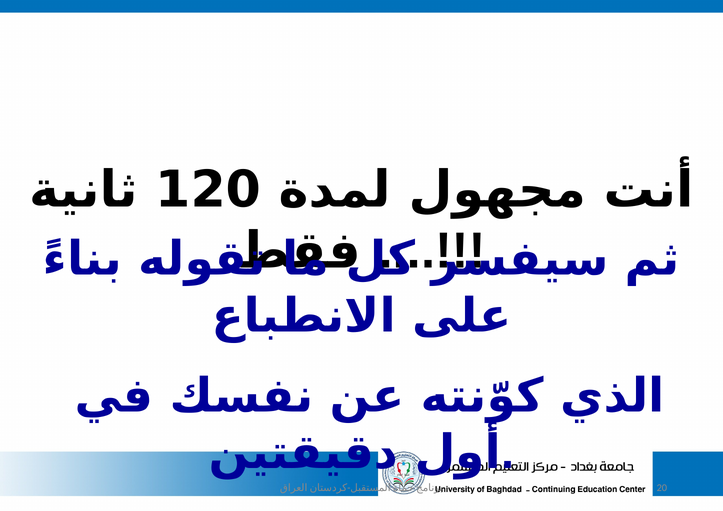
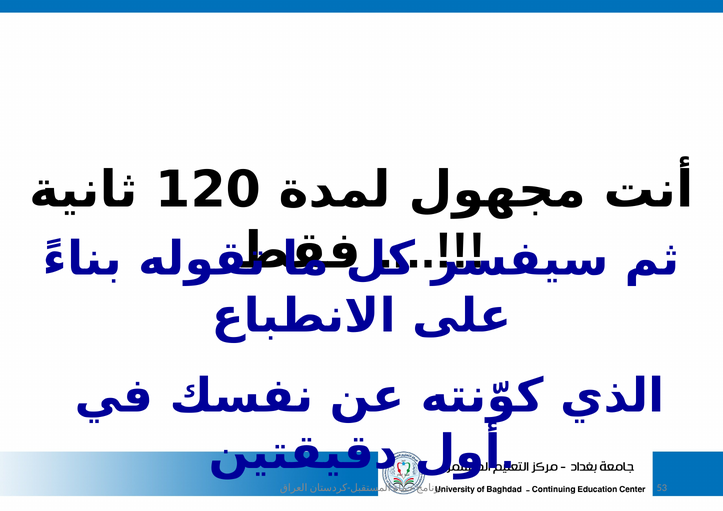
20: 20 -> 53 (662, 488)
